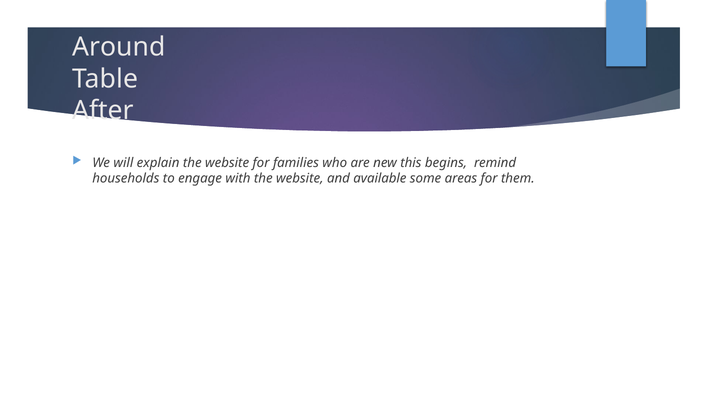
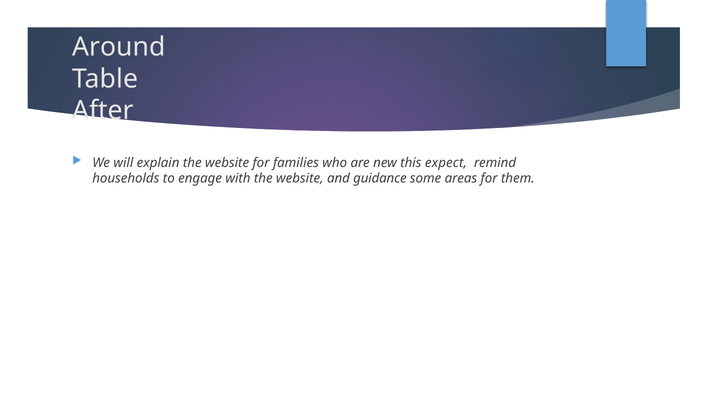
begins: begins -> expect (446, 163)
available: available -> guidance (380, 179)
